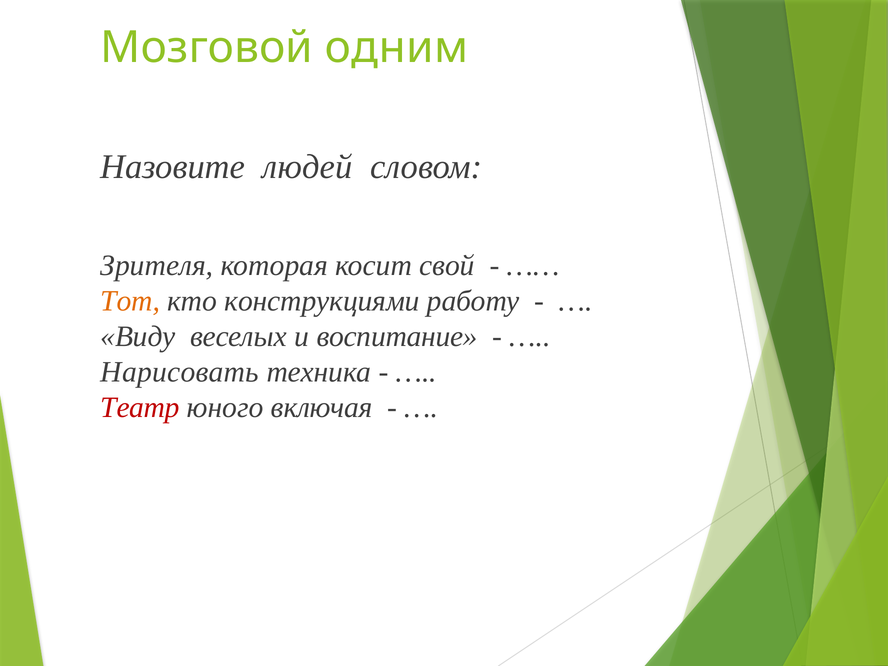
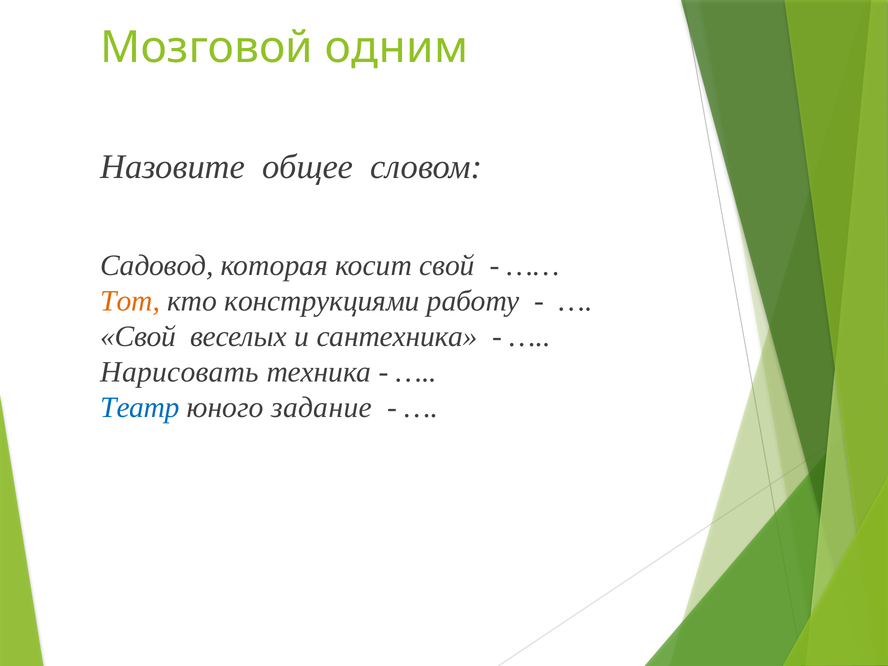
людей: людей -> общее (308, 167)
Зрителя: Зрителя -> Садовод (157, 265)
Виду: Виду -> Свой (138, 336)
воспитание: воспитание -> сантехника (397, 336)
Театр colour: red -> blue (140, 407)
включая: включая -> задание (322, 407)
